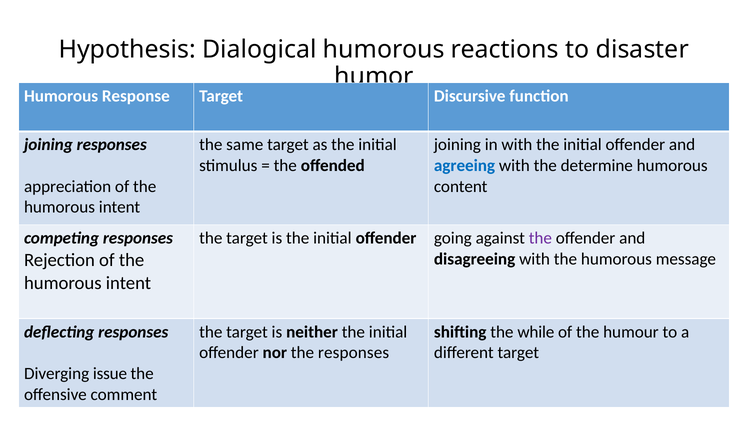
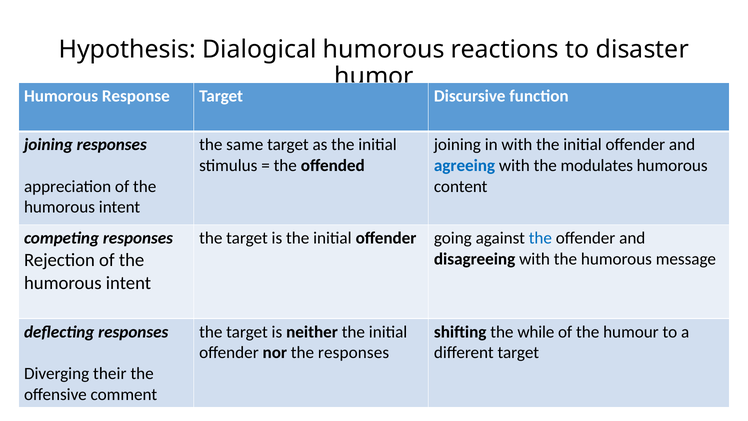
determine: determine -> modulates (597, 166)
the colour: purple -> blue (540, 238)
issue: issue -> their (110, 373)
